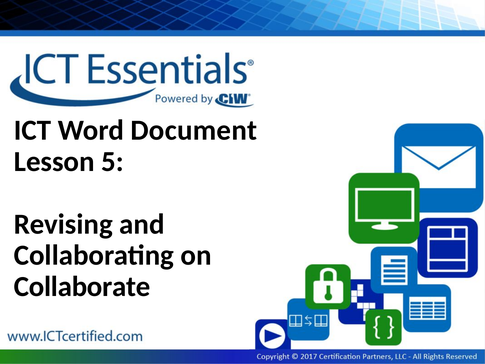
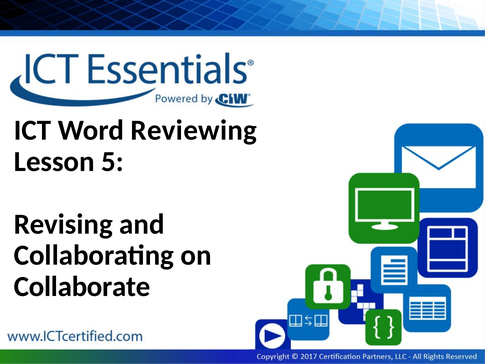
Document: Document -> Reviewing (194, 130)
